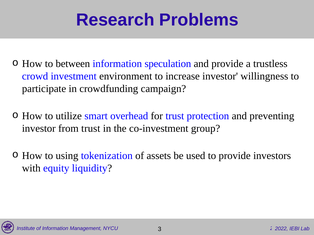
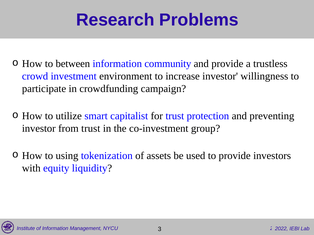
speculation: speculation -> community (168, 64)
overhead: overhead -> capitalist (129, 116)
